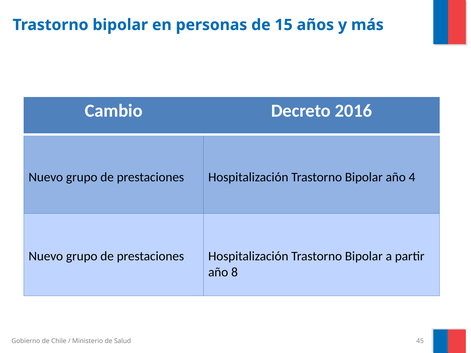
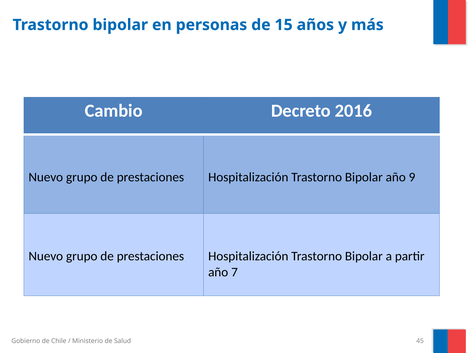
4: 4 -> 9 (412, 177)
8: 8 -> 7 (235, 272)
